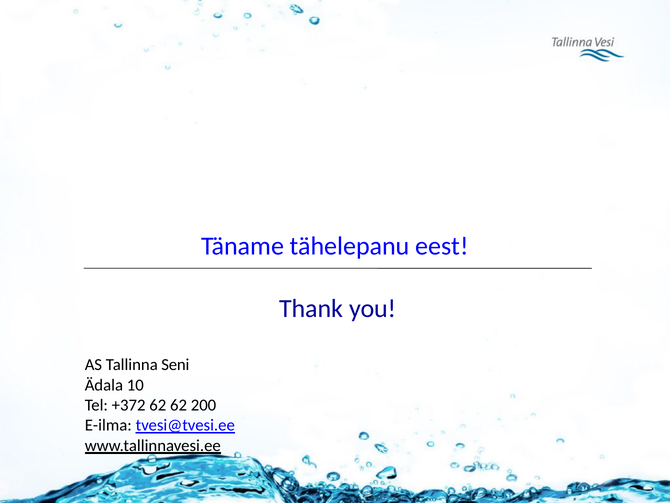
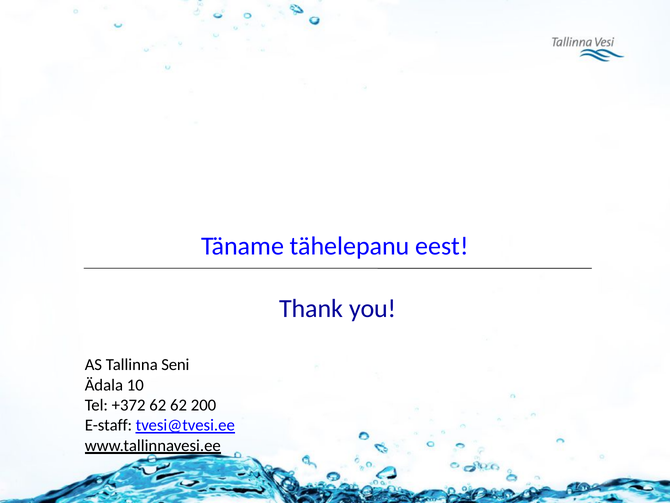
E-ilma: E-ilma -> E-staff (108, 425)
